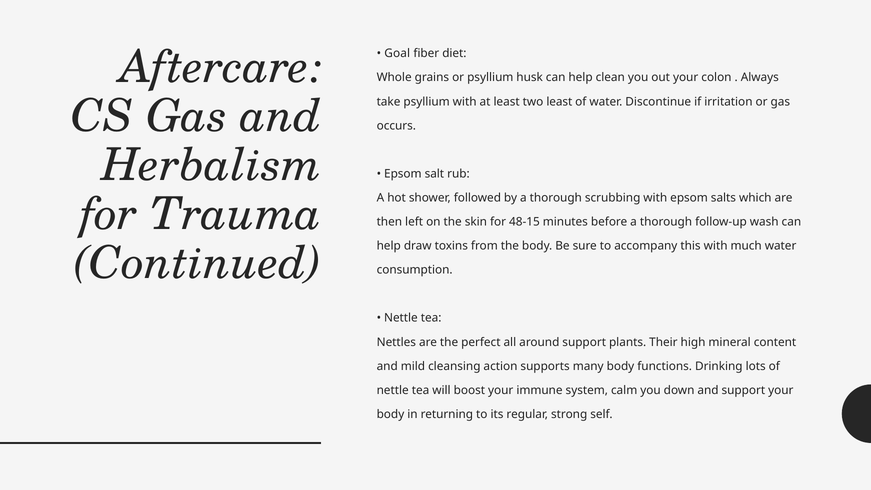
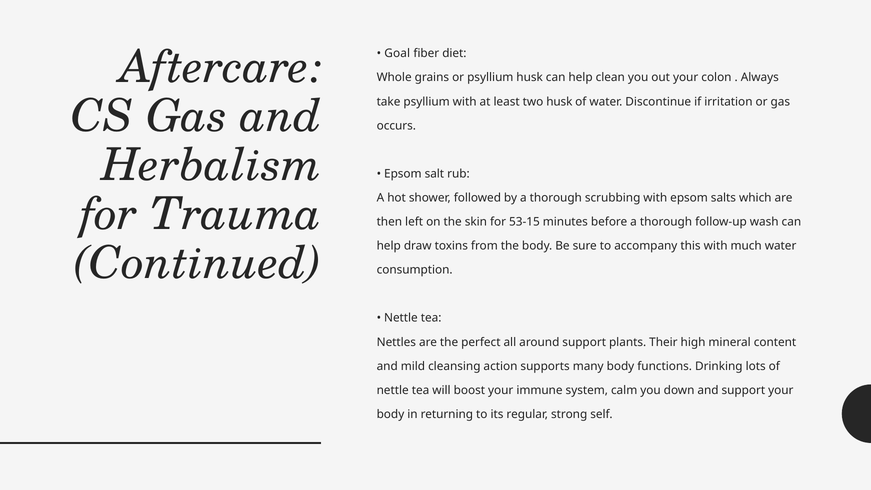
two least: least -> husk (559, 102)
48-15: 48-15 -> 53-15 (524, 222)
